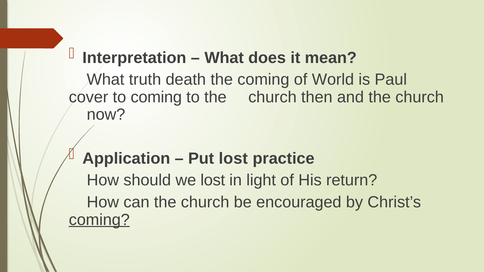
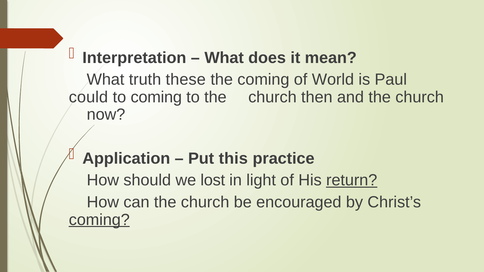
death: death -> these (186, 80)
cover: cover -> could (88, 97)
Put lost: lost -> this (233, 159)
return underline: none -> present (352, 181)
